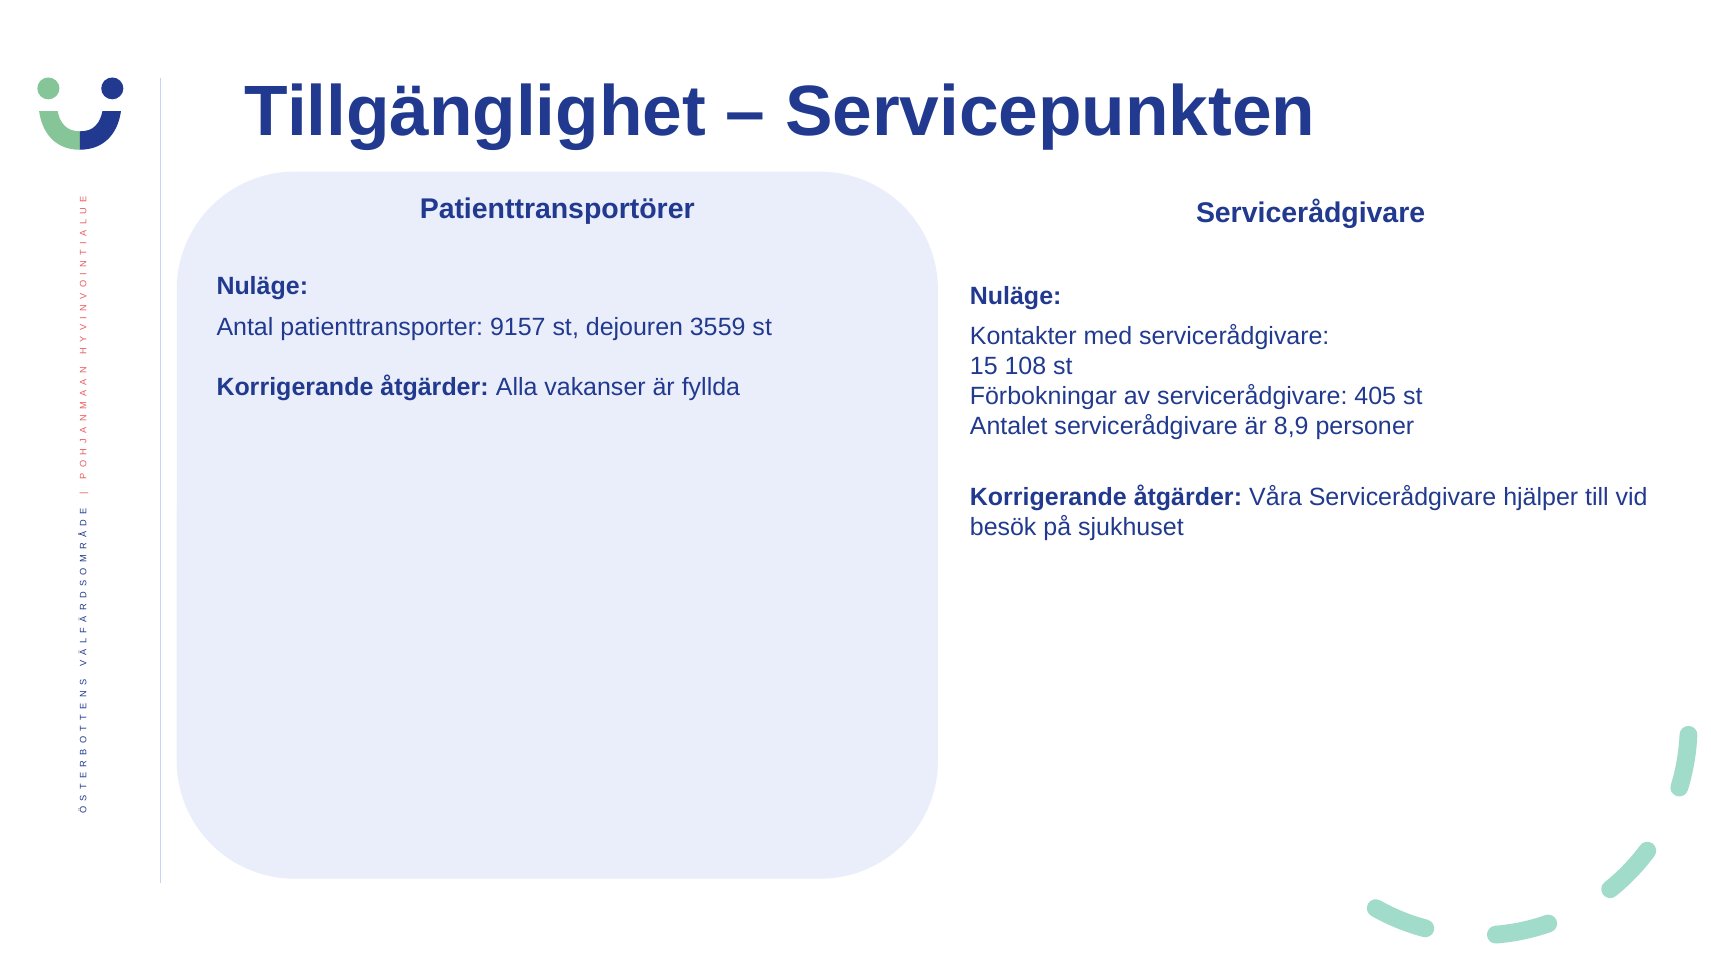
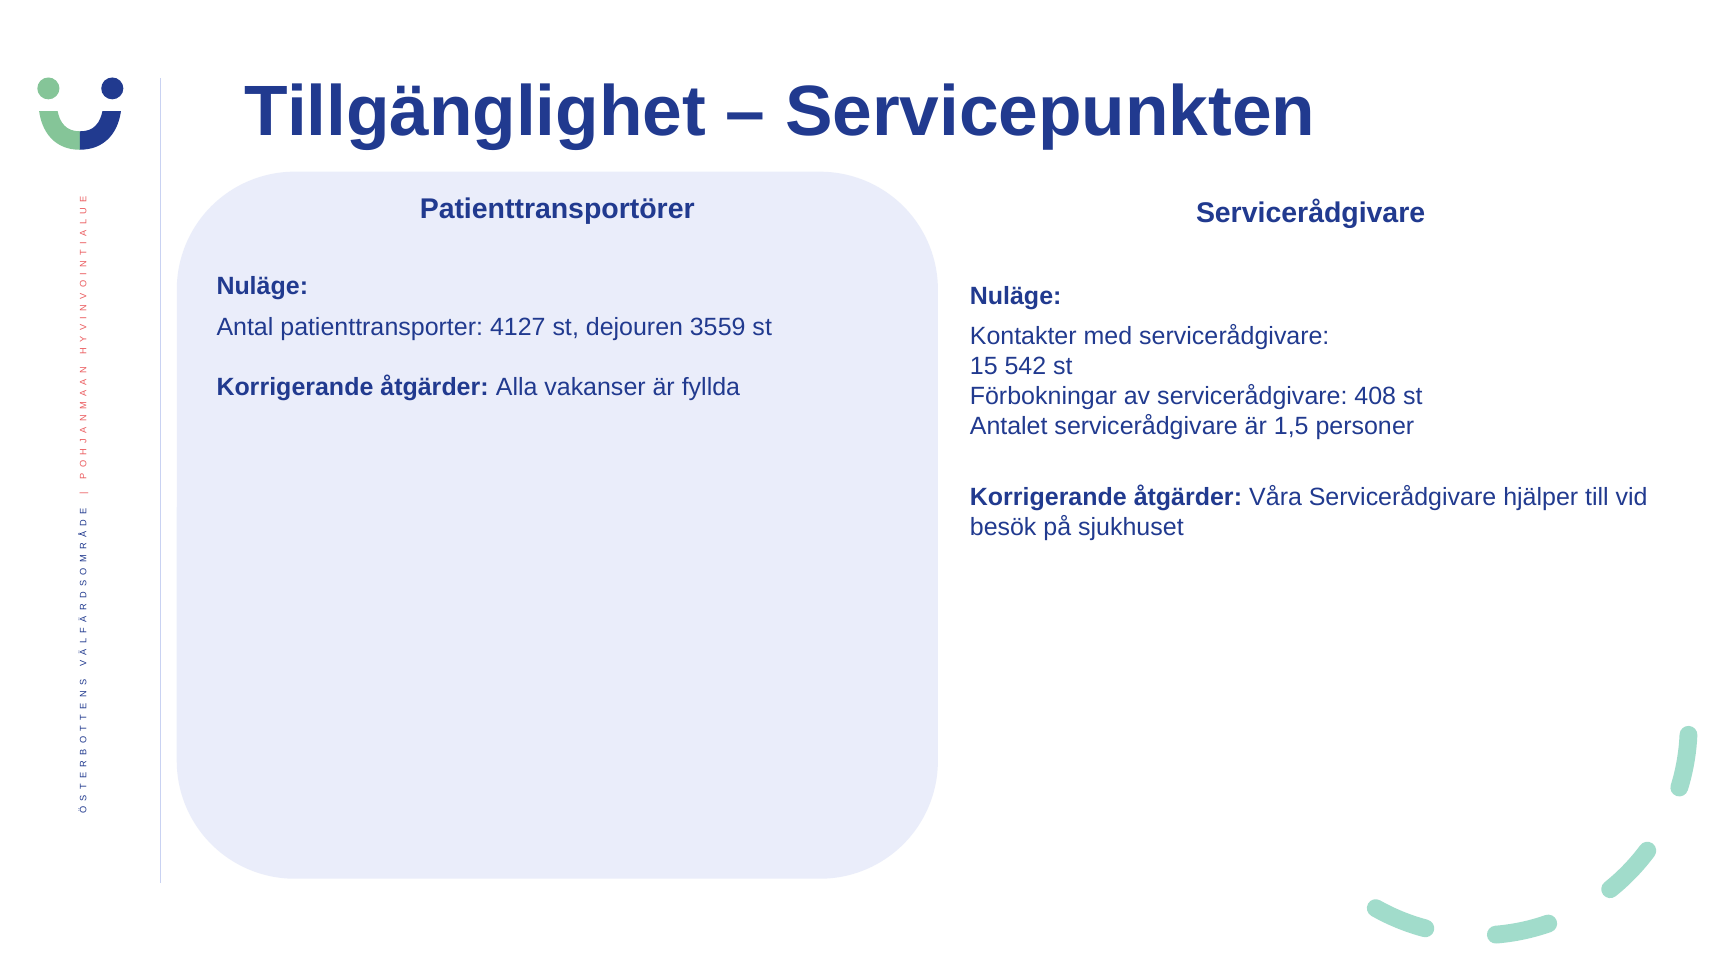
9157: 9157 -> 4127 (518, 327)
108: 108 -> 542 (1025, 367)
405: 405 -> 408 (1375, 397)
8,9: 8,9 -> 1,5 (1291, 427)
